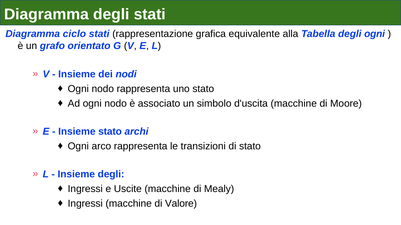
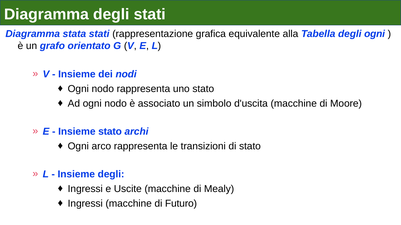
ciclo: ciclo -> stata (74, 34)
Valore: Valore -> Futuro (181, 204)
